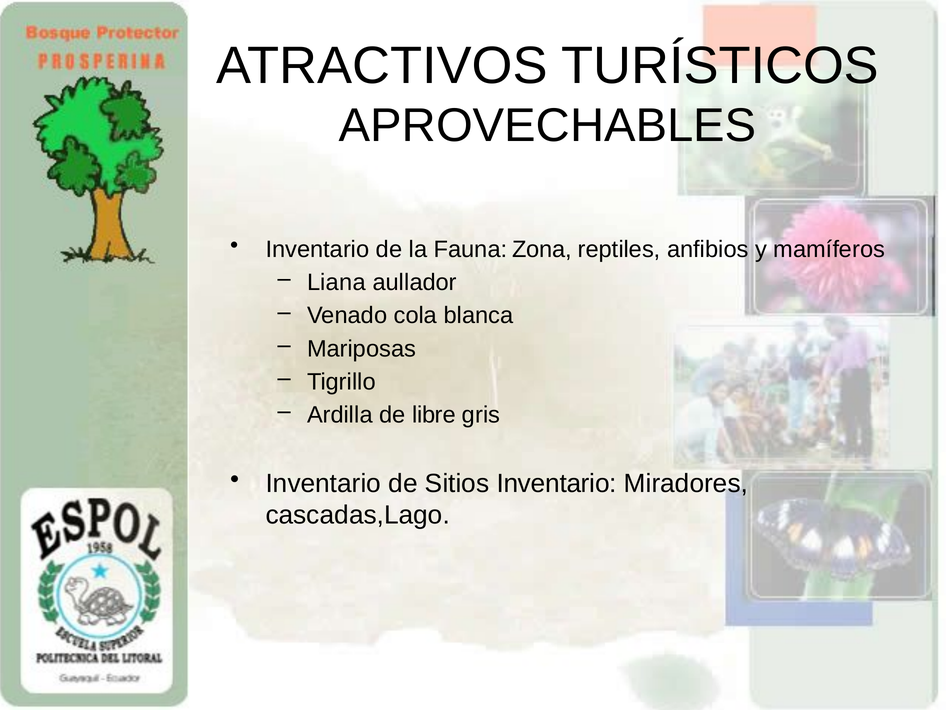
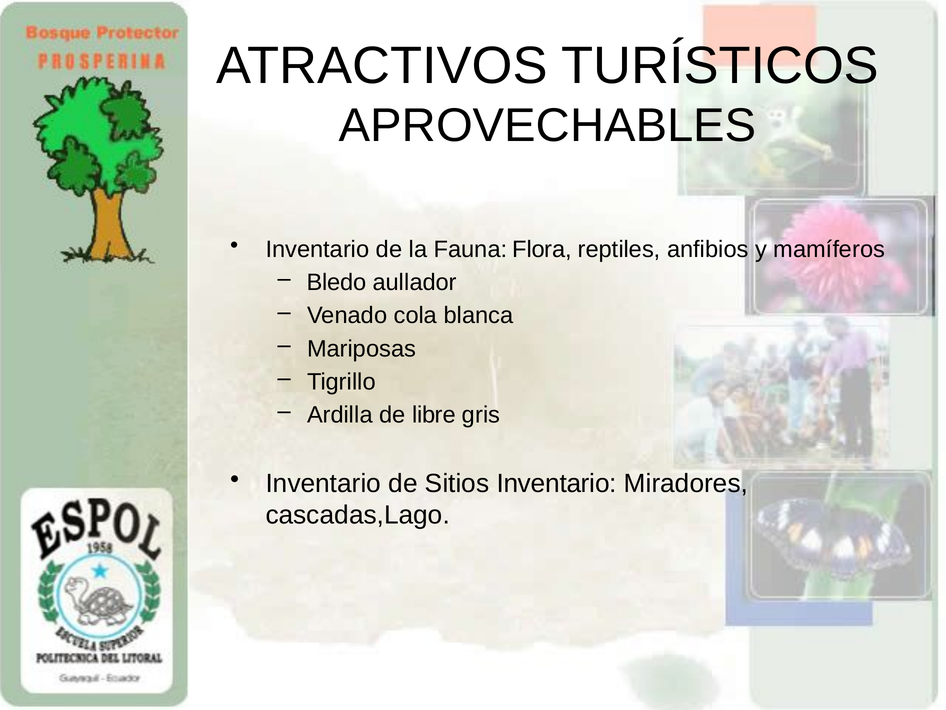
Zona: Zona -> Flora (542, 249)
Liana: Liana -> Bledo (337, 282)
